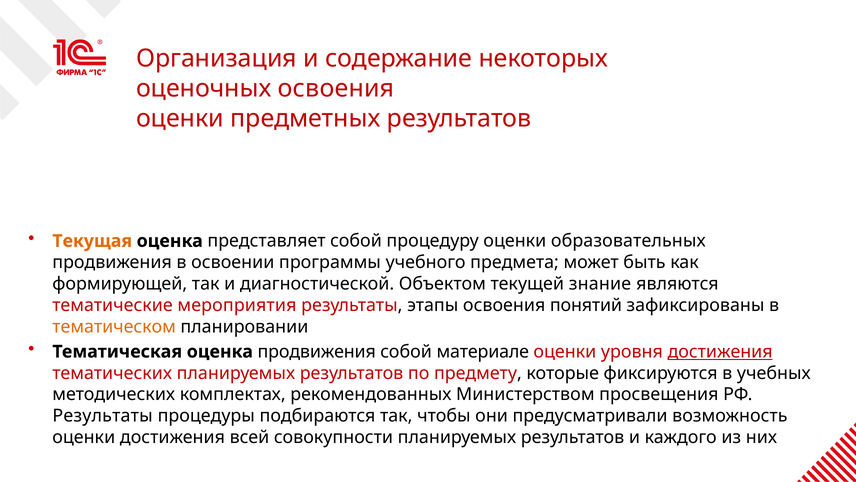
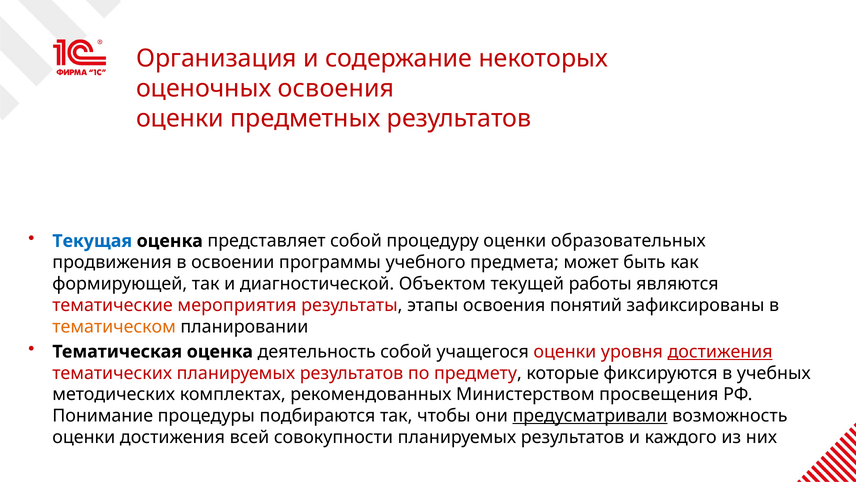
Текущая colour: orange -> blue (92, 241)
знание: знание -> работы (600, 284)
оценка продвижения: продвижения -> деятельность (317, 351)
материале: материале -> учащегося (483, 351)
Результаты: Результаты -> Понимание (103, 416)
предусматривали underline: none -> present (590, 416)
